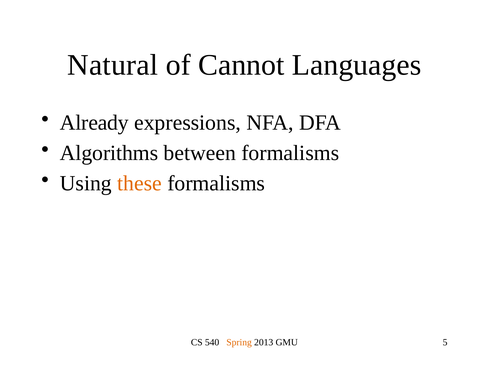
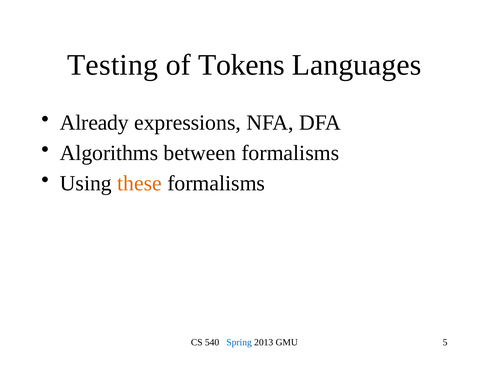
Natural: Natural -> Testing (113, 65)
Cannot: Cannot -> Tokens (241, 65)
Spring colour: orange -> blue (239, 343)
